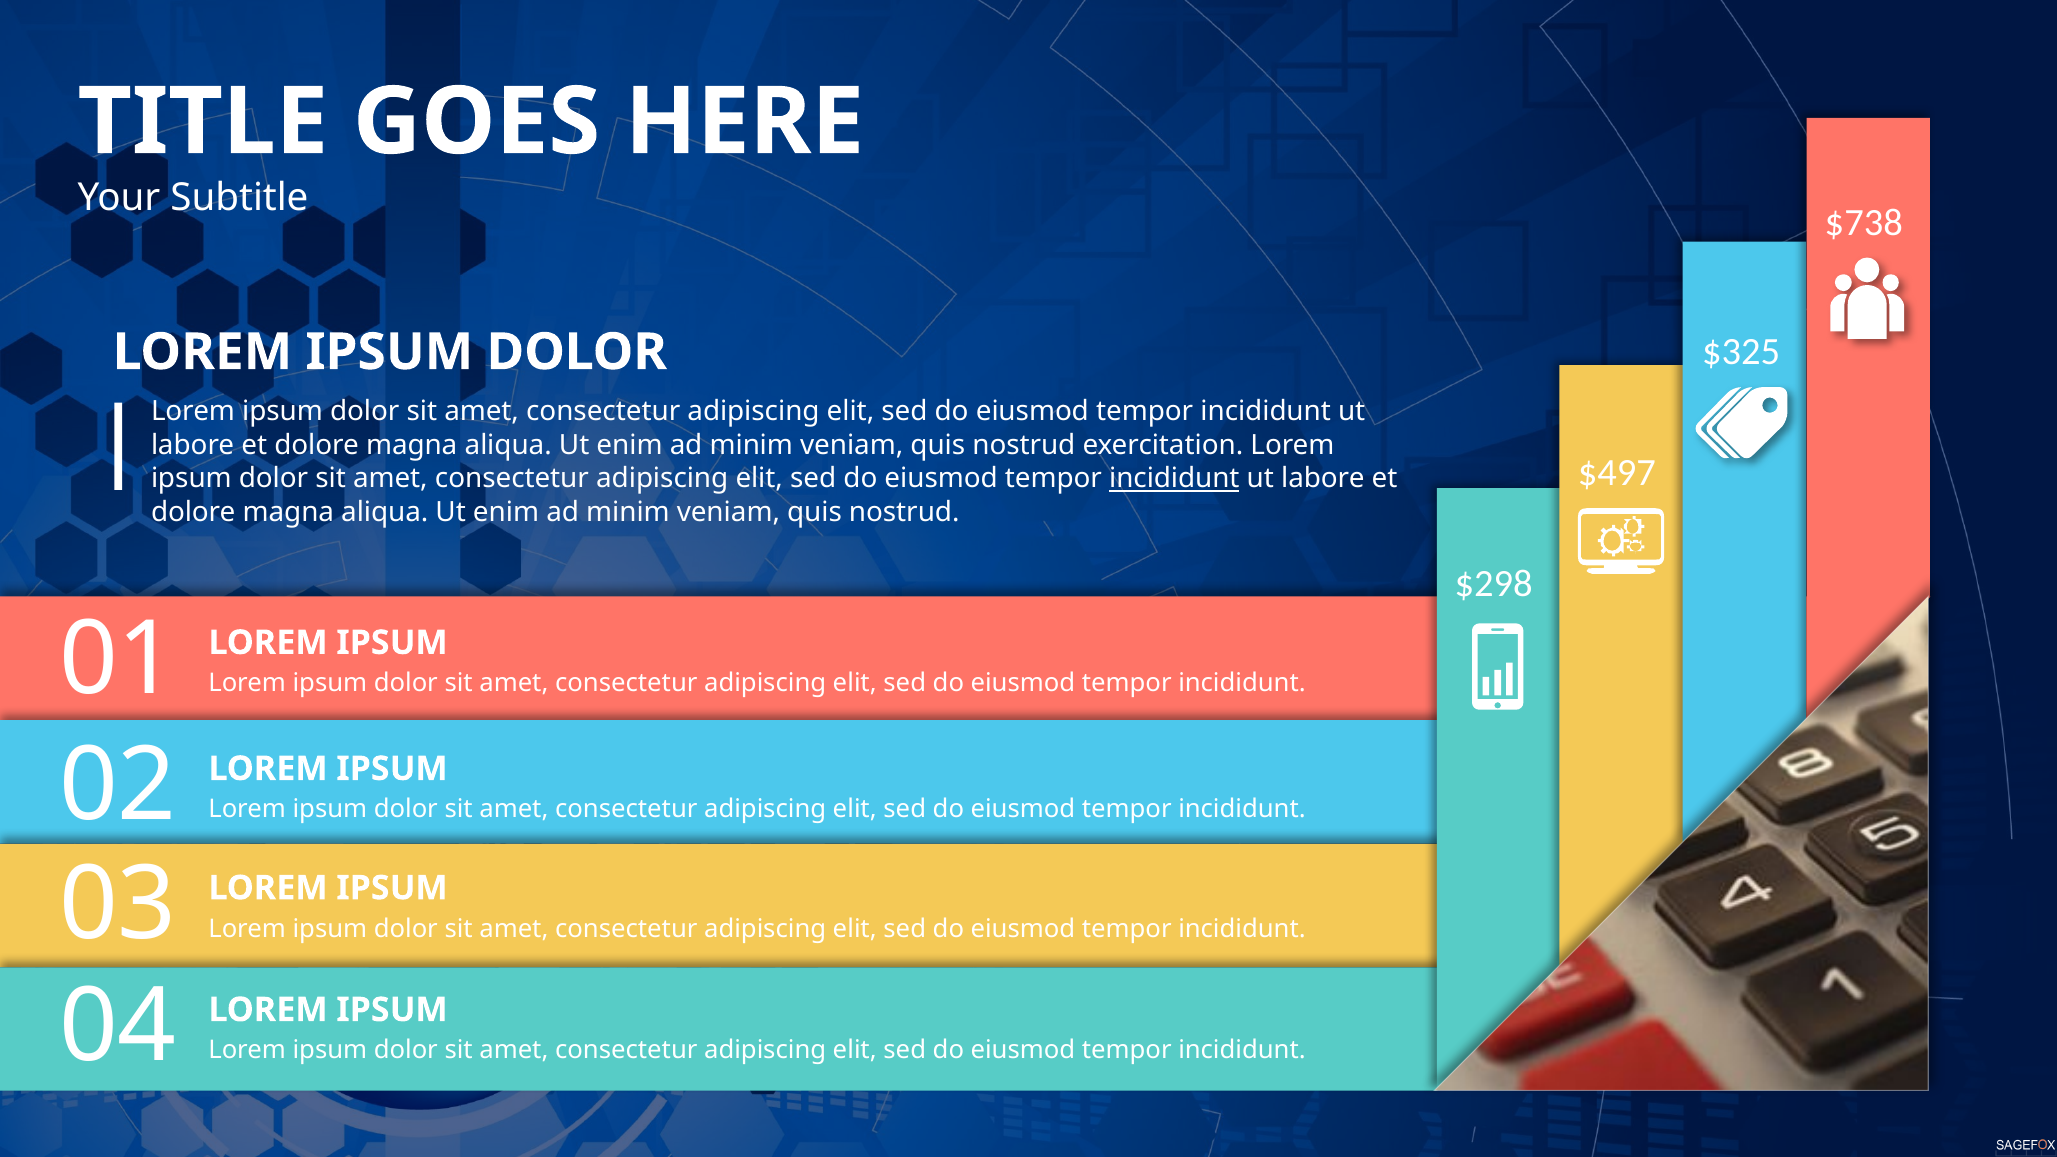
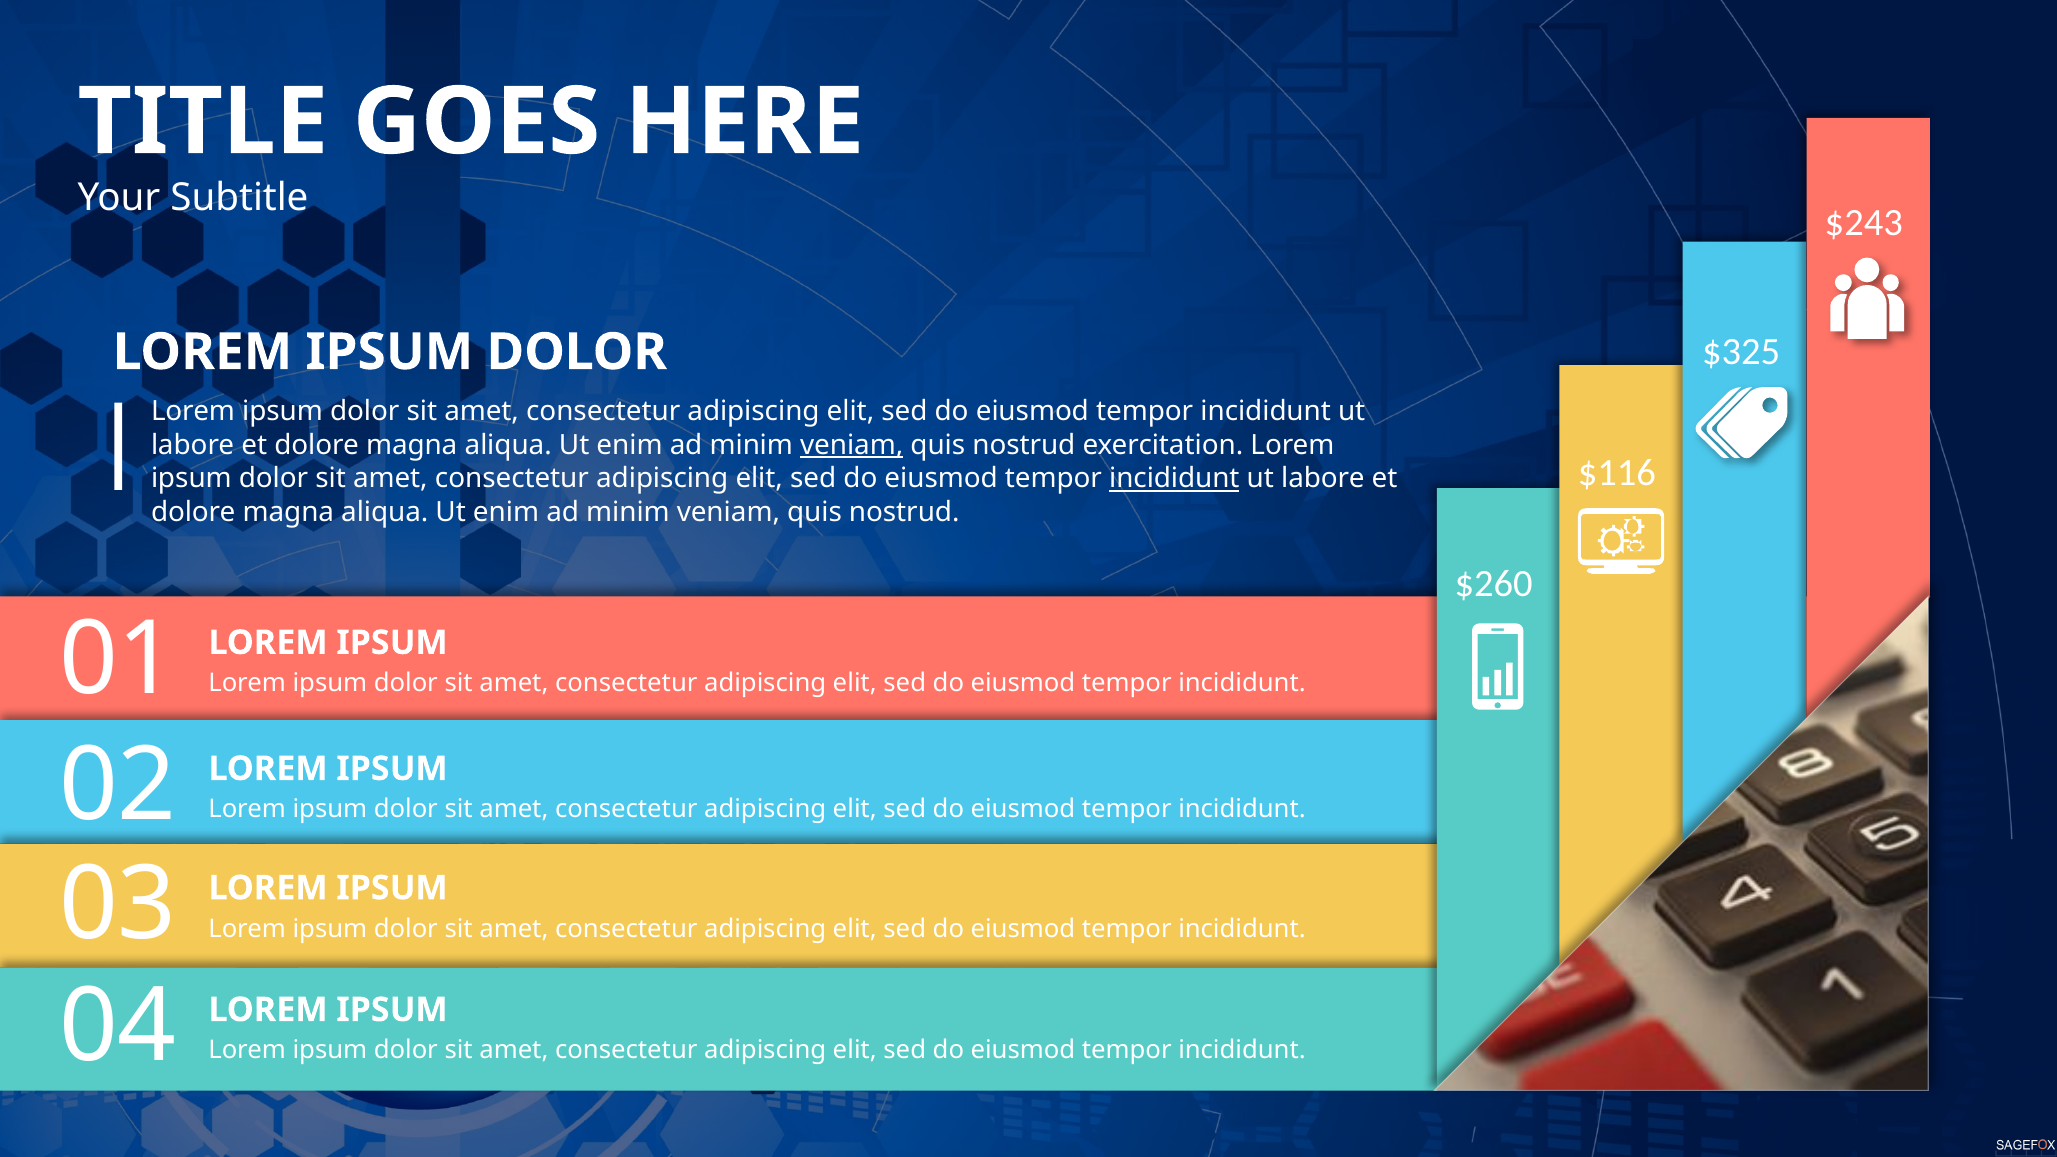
$738: $738 -> $243 (1864, 223)
veniam underline: none -> present (852, 445)
$497: $497 -> $116 (1617, 473)
$298: $298 -> $260 (1494, 584)
